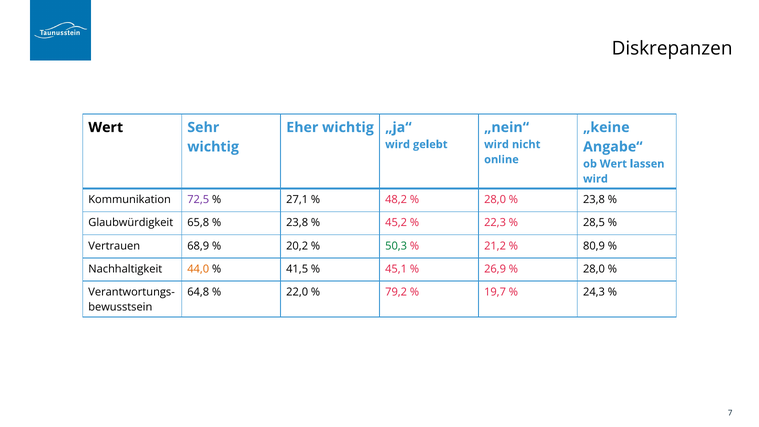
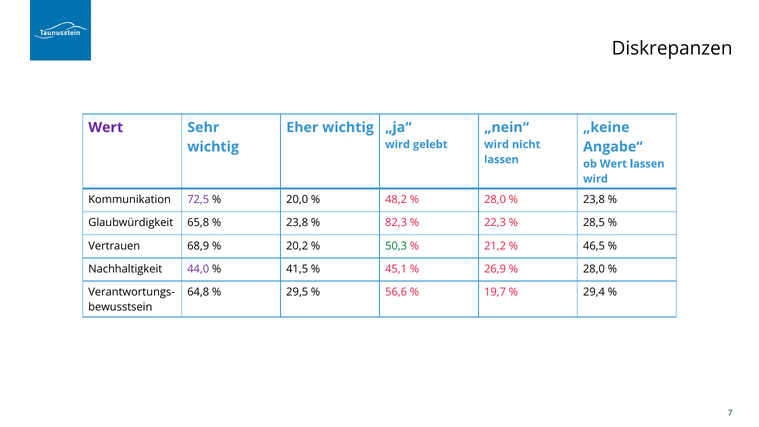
Wert colour: black -> purple (106, 127)
online: online -> lassen (501, 160)
27,1: 27,1 -> 20,0 (297, 200)
45,2: 45,2 -> 82,3 (396, 223)
80,9: 80,9 -> 46,5 (594, 246)
44,0 colour: orange -> purple (198, 269)
22,0: 22,0 -> 29,5 (297, 292)
79,2: 79,2 -> 56,6 (396, 292)
24,3: 24,3 -> 29,4 (594, 292)
